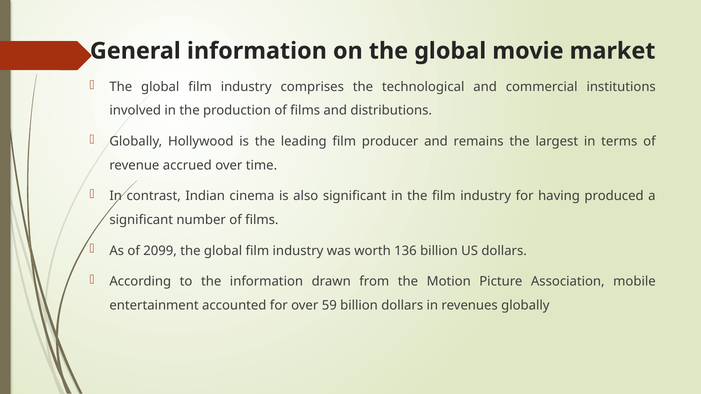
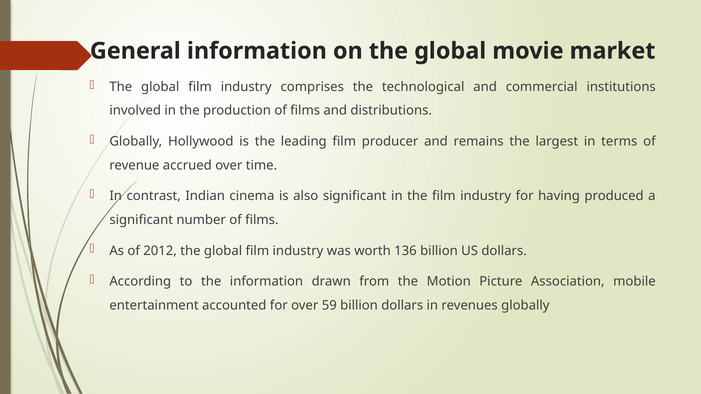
2099: 2099 -> 2012 (160, 251)
